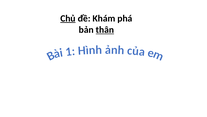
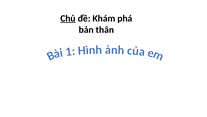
thân underline: present -> none (105, 30)
